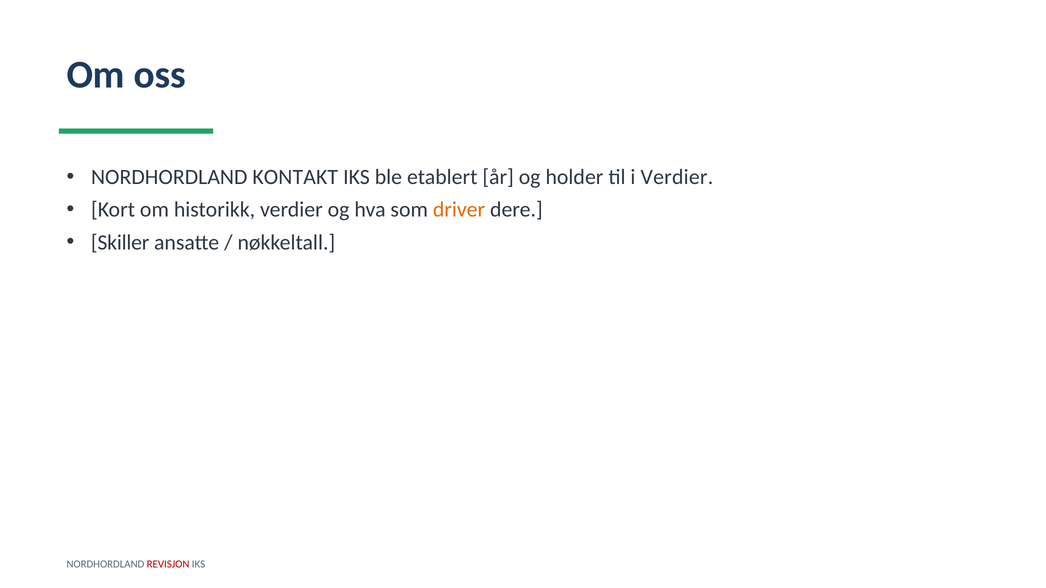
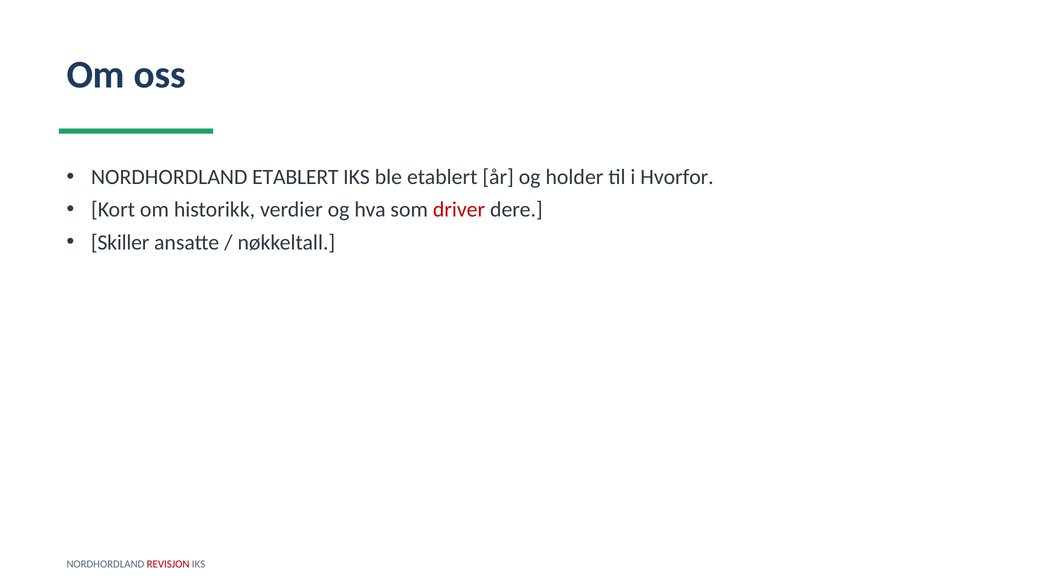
NORDHORDLAND KONTAKT: KONTAKT -> ETABLERT (295, 177)
i Verdier: Verdier -> Hvorfor (677, 177)
driver colour: orange -> red (459, 210)
